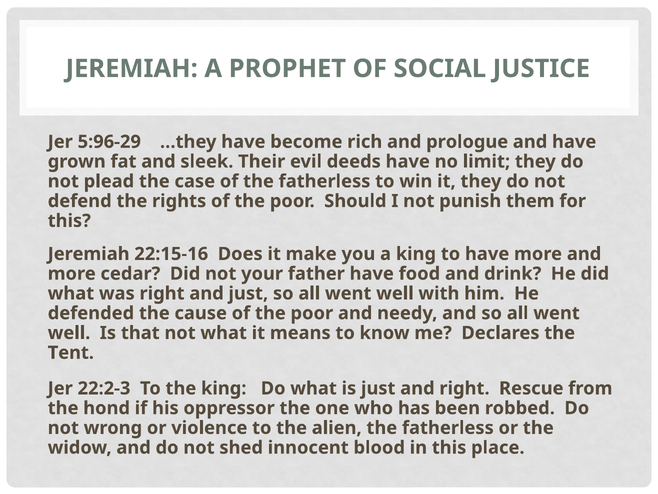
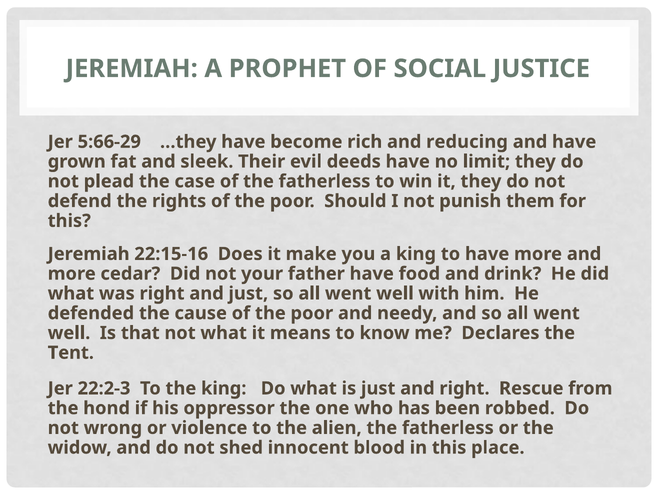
5:96-29: 5:96-29 -> 5:66-29 (109, 142)
prologue: prologue -> reducing (467, 142)
